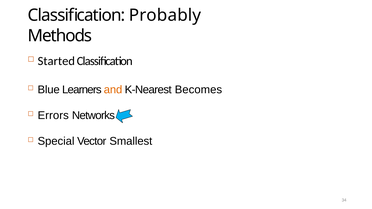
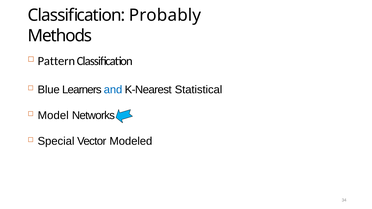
Started: Started -> Pattern (56, 61)
and colour: orange -> blue (113, 90)
Becomes: Becomes -> Statistical (199, 90)
Errors: Errors -> Model (53, 116)
Smallest: Smallest -> Modeled (131, 141)
